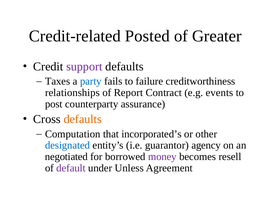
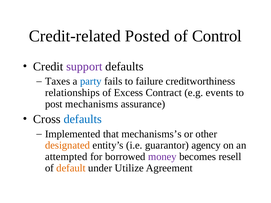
Greater: Greater -> Control (217, 36)
Report: Report -> Excess (128, 93)
counterparty: counterparty -> mechanisms (92, 104)
defaults colour: orange -> blue (83, 119)
Computation: Computation -> Implemented (73, 134)
incorporated’s: incorporated’s -> mechanisms’s (151, 134)
designated colour: blue -> orange (67, 145)
negotiated: negotiated -> attempted (66, 157)
default colour: purple -> orange (71, 168)
Unless: Unless -> Utilize (129, 168)
